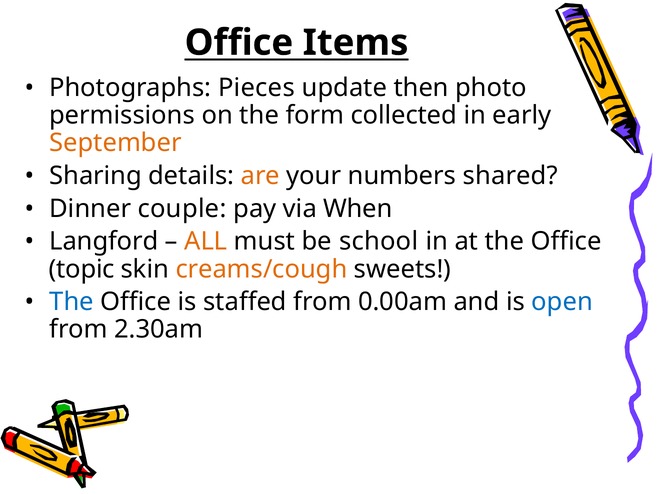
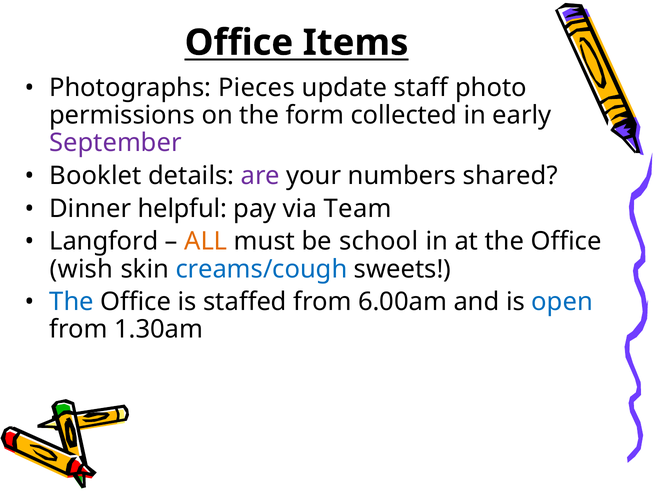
then: then -> staff (421, 88)
September colour: orange -> purple (115, 143)
Sharing: Sharing -> Booklet (95, 176)
are colour: orange -> purple (260, 176)
couple: couple -> helpful (182, 208)
When: When -> Team (358, 208)
topic: topic -> wish (82, 269)
creams/cough colour: orange -> blue (261, 269)
0.00am: 0.00am -> 6.00am (402, 302)
2.30am: 2.30am -> 1.30am (159, 329)
